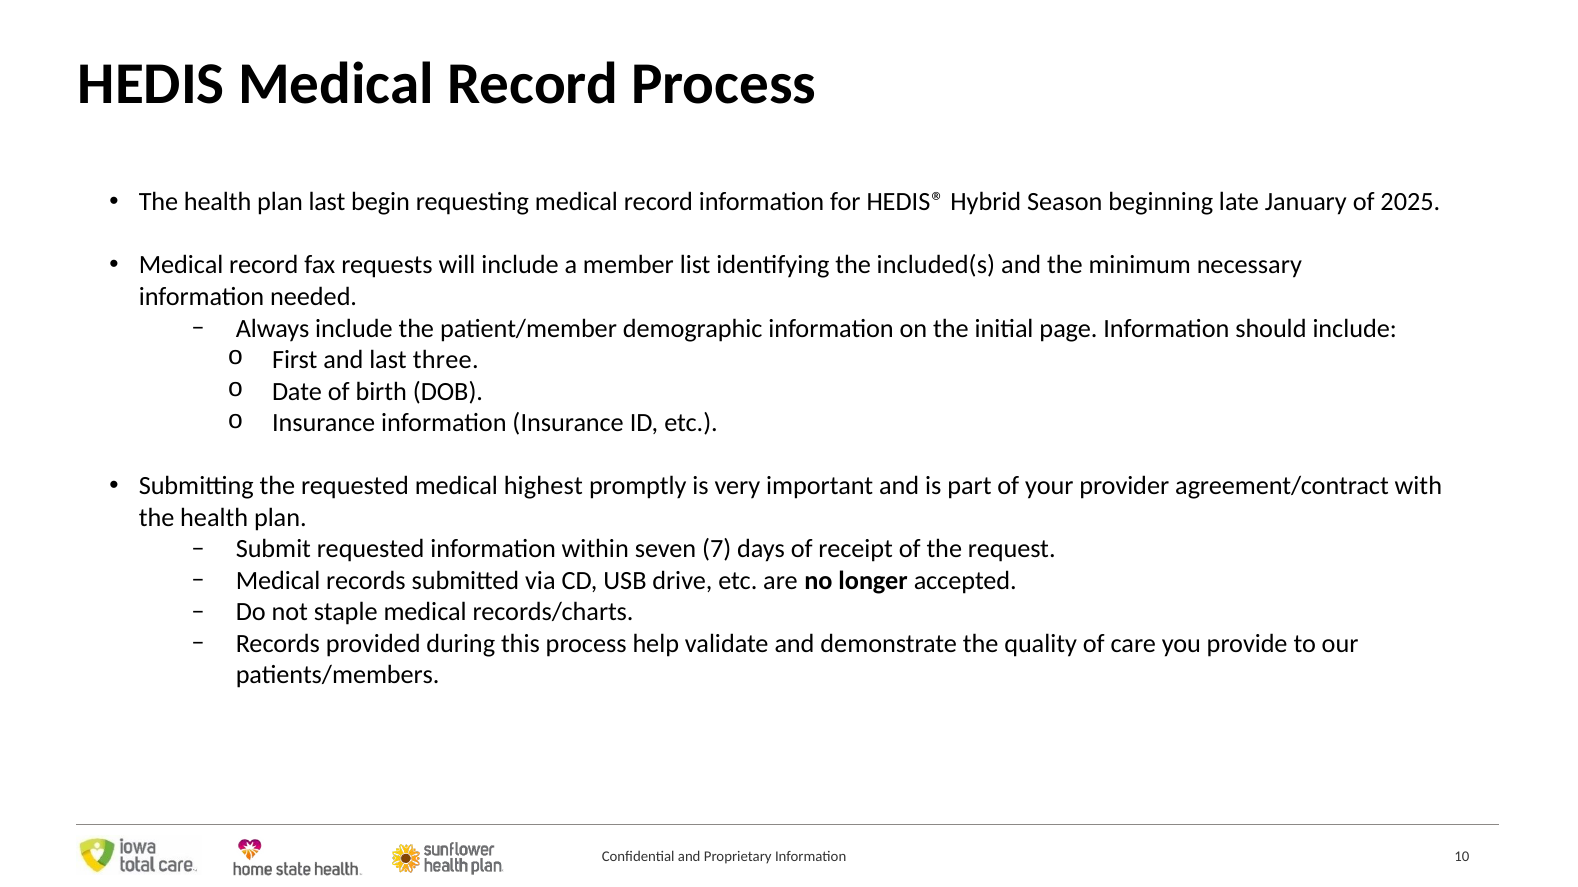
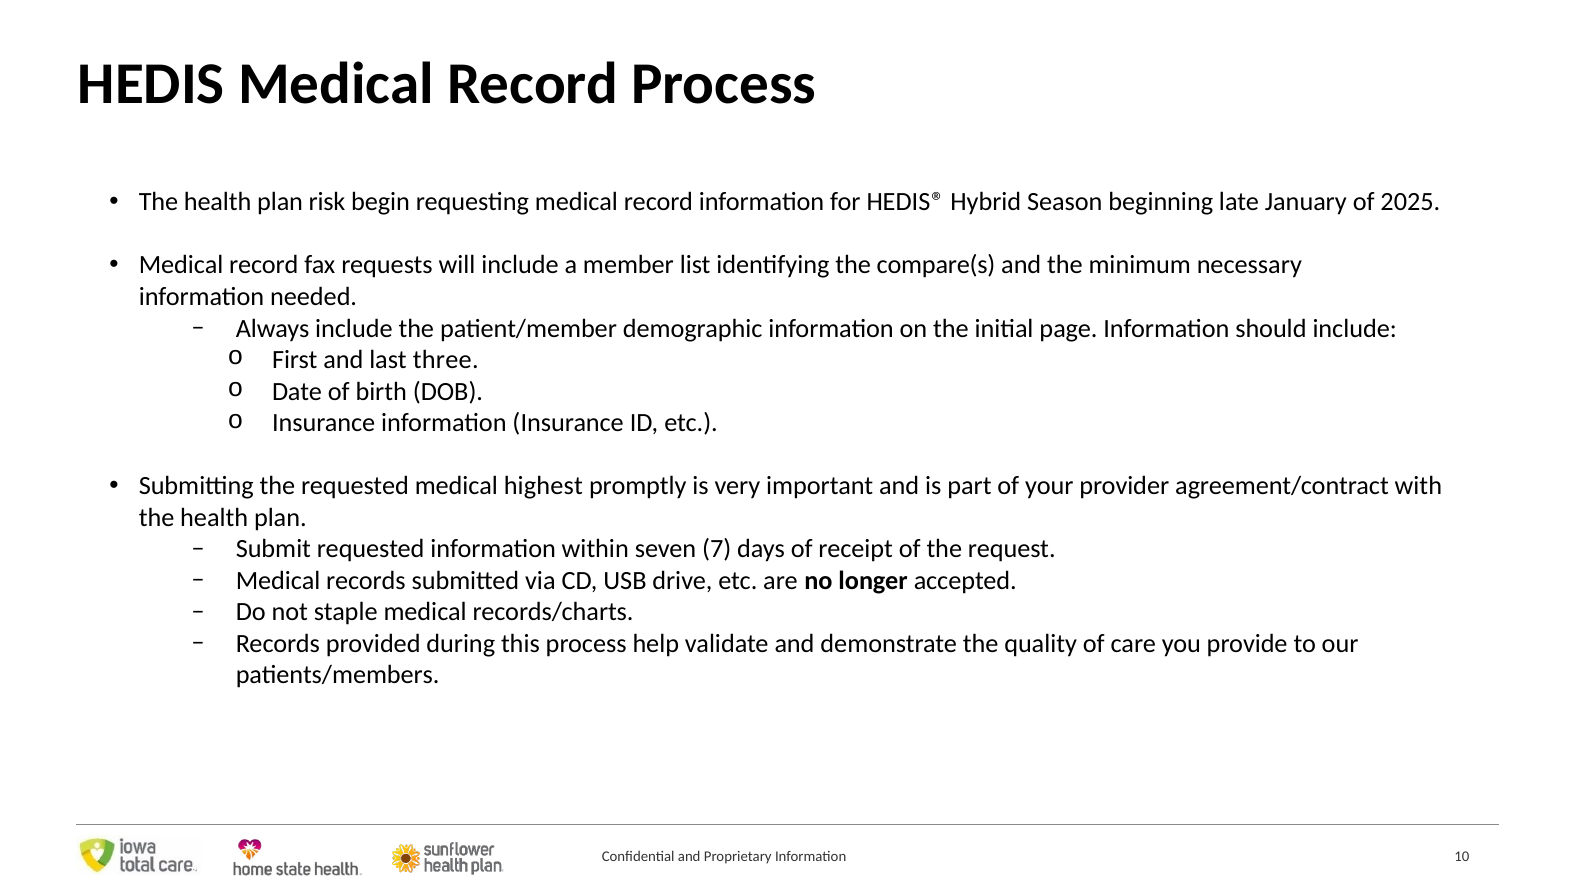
plan last: last -> risk (327, 202)
included(s: included(s -> compare(s (936, 265)
